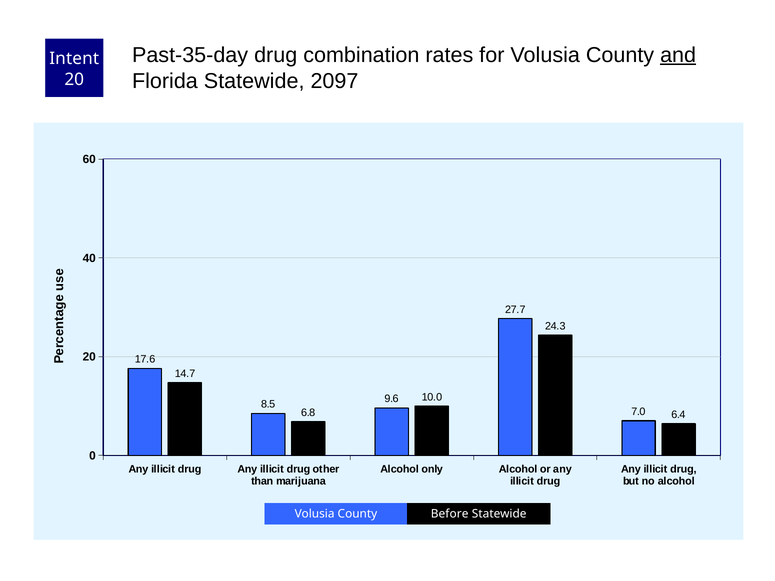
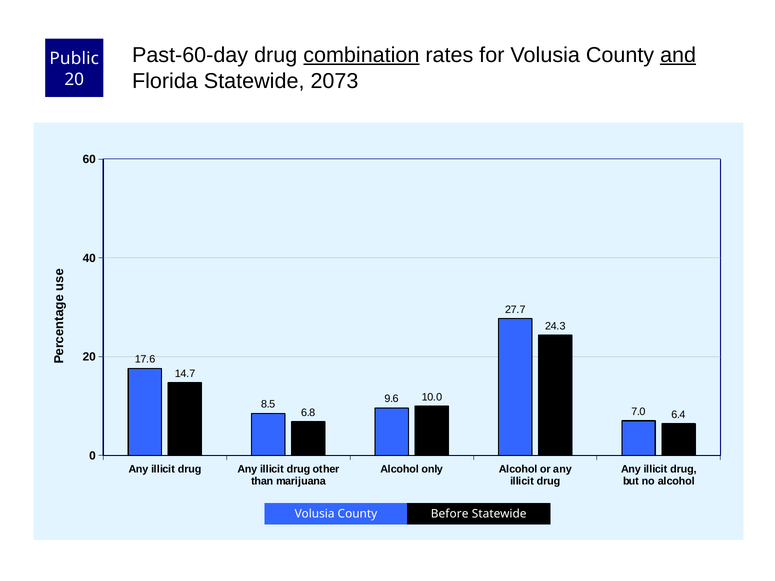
Past-35-day: Past-35-day -> Past-60-day (190, 55)
combination underline: none -> present (361, 55)
Intent: Intent -> Public (74, 59)
2097: 2097 -> 2073 (334, 81)
